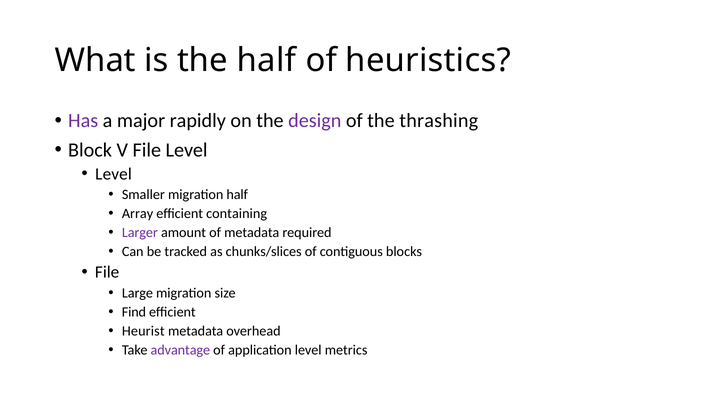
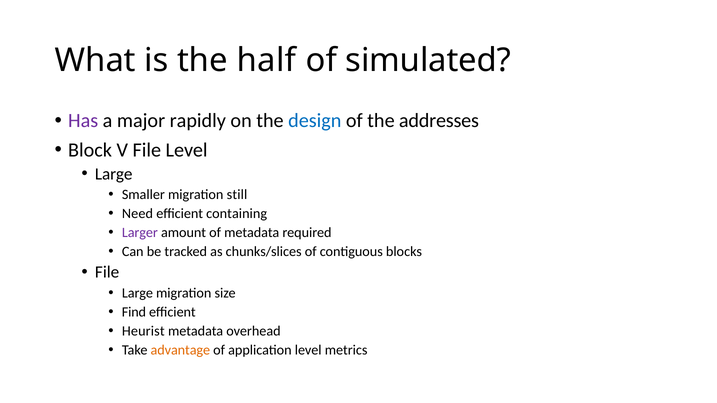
heuristics: heuristics -> simulated (428, 60)
design colour: purple -> blue (315, 121)
thrashing: thrashing -> addresses (439, 121)
Level: Level -> Large (114, 174)
migration half: half -> still (237, 195)
Array: Array -> Need (137, 214)
advantage colour: purple -> orange (180, 350)
